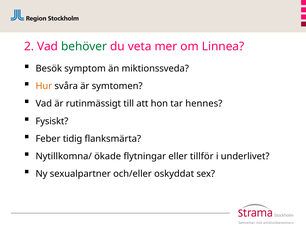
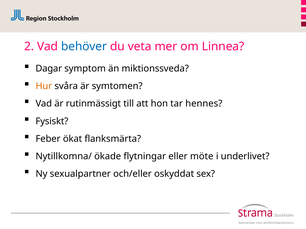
behöver colour: green -> blue (84, 46)
Besök: Besök -> Dagar (49, 69)
tidig: tidig -> ökat (73, 139)
tillför: tillför -> möte (202, 157)
